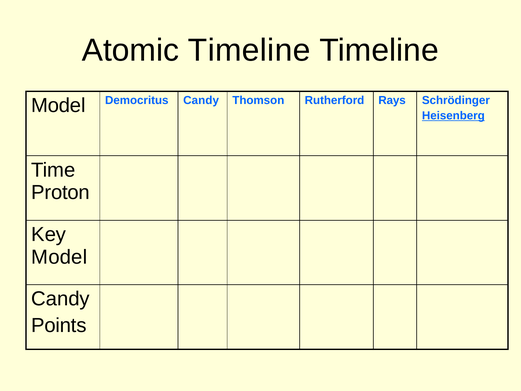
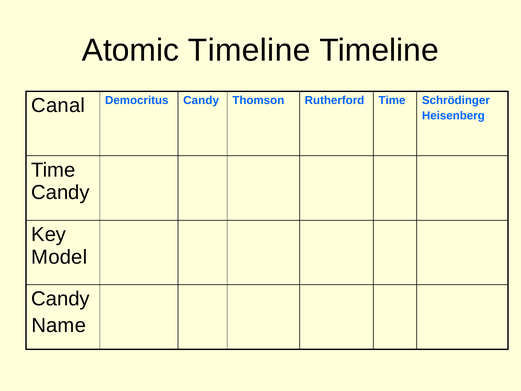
Model: Model -> Canal (58, 105)
Rutherford Rays: Rays -> Time (392, 100)
Heisenberg underline: present -> none (453, 116)
Proton: Proton -> Candy (60, 192)
Points: Points -> Name (59, 325)
